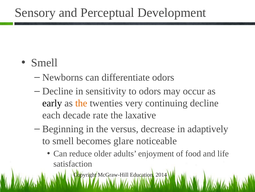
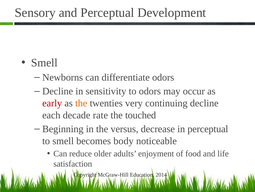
early colour: black -> red (52, 103)
laxative: laxative -> touched (141, 115)
in adaptively: adaptively -> perceptual (208, 129)
glare: glare -> body (124, 140)
